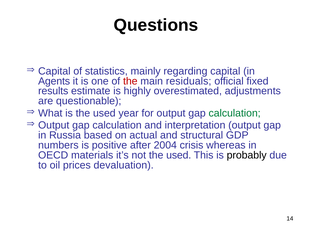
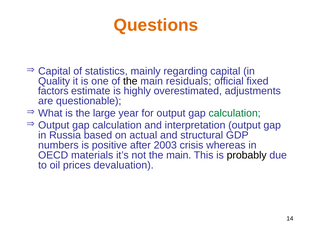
Questions colour: black -> orange (156, 25)
Agents: Agents -> Quality (54, 81)
the colour: red -> black (130, 81)
results: results -> factors (53, 91)
is the used: used -> large (104, 113)
2004: 2004 -> 2003 (165, 145)
not the used: used -> main (179, 155)
